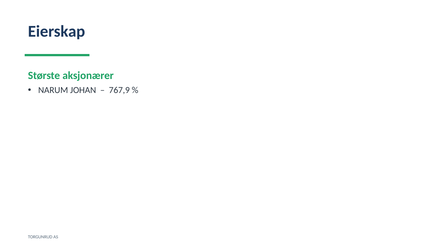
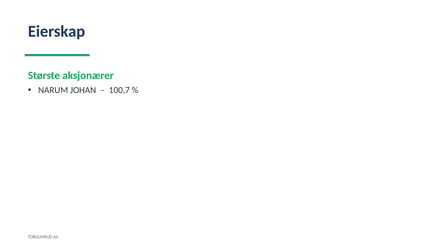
767,9: 767,9 -> 100,7 (119, 90)
